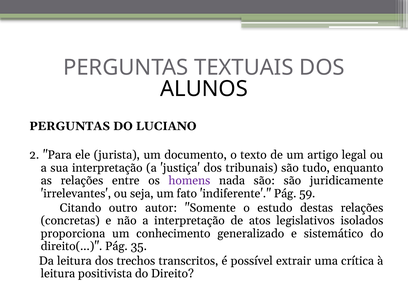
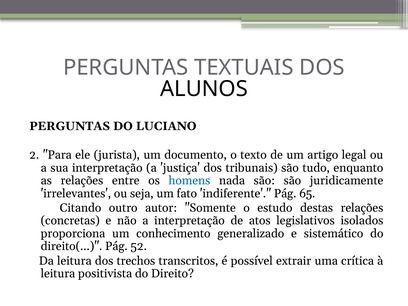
homens colour: purple -> blue (189, 181)
59: 59 -> 65 (307, 193)
35: 35 -> 52 (139, 246)
